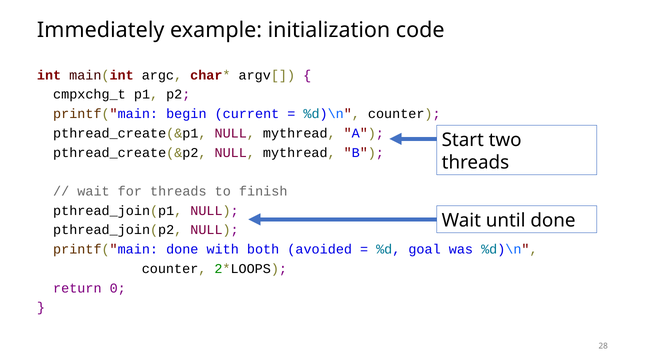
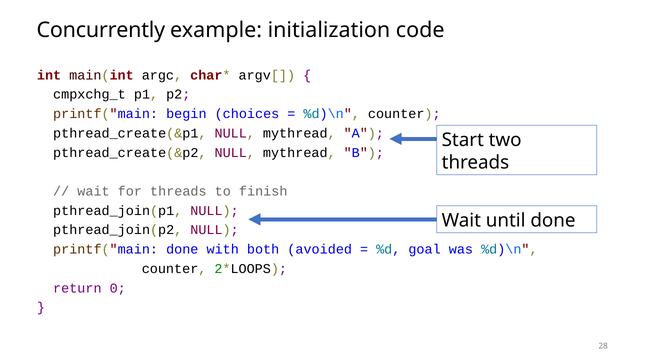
Immediately: Immediately -> Concurrently (101, 30)
current: current -> choices (247, 114)
